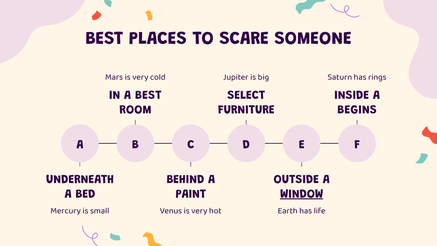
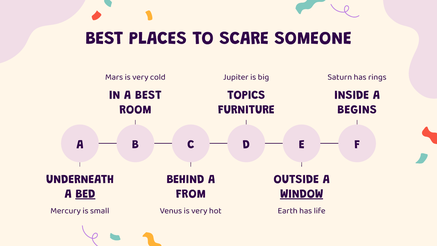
SELECT: SELECT -> TOPICS (246, 95)
BED underline: none -> present (85, 193)
PAINT: PAINT -> FROM (191, 193)
